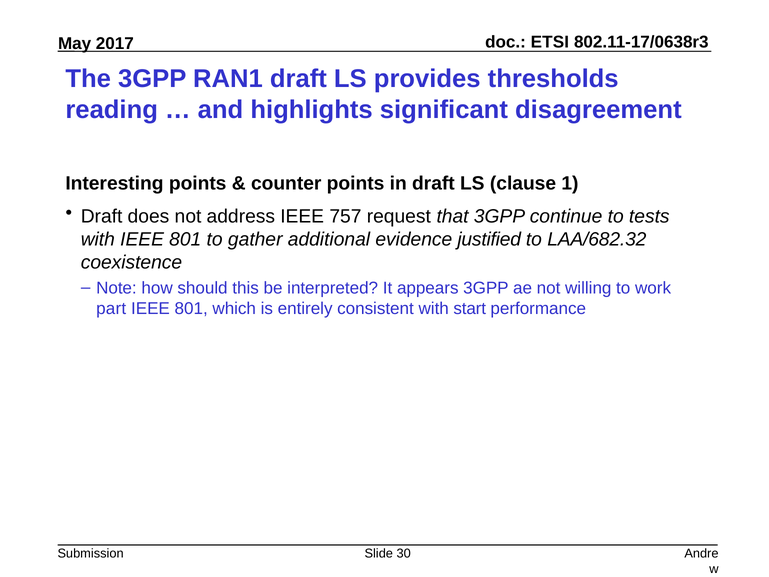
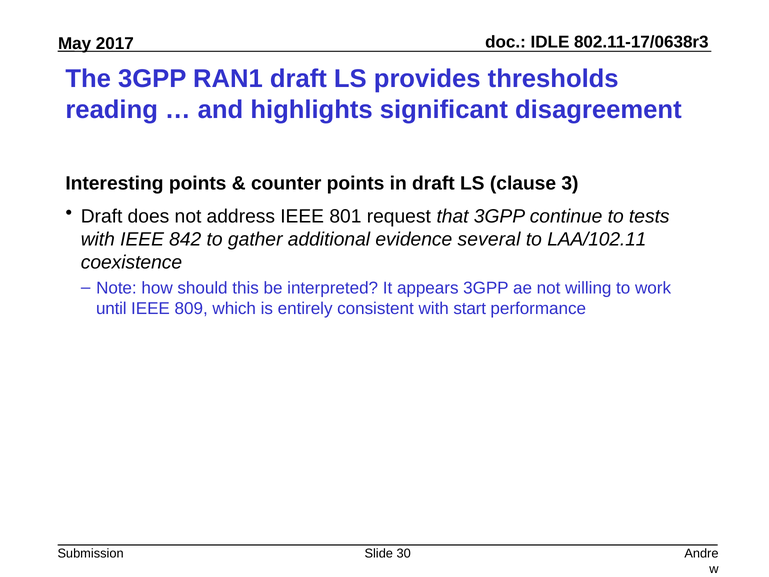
ETSI: ETSI -> IDLE (550, 42)
1: 1 -> 3 (570, 183)
757: 757 -> 801 (345, 216)
with IEEE 801: 801 -> 842 (185, 239)
justified: justified -> several (489, 239)
LAA/682.32: LAA/682.32 -> LAA/102.11 (597, 239)
part: part -> until (111, 309)
801: 801 -> 809 (191, 309)
